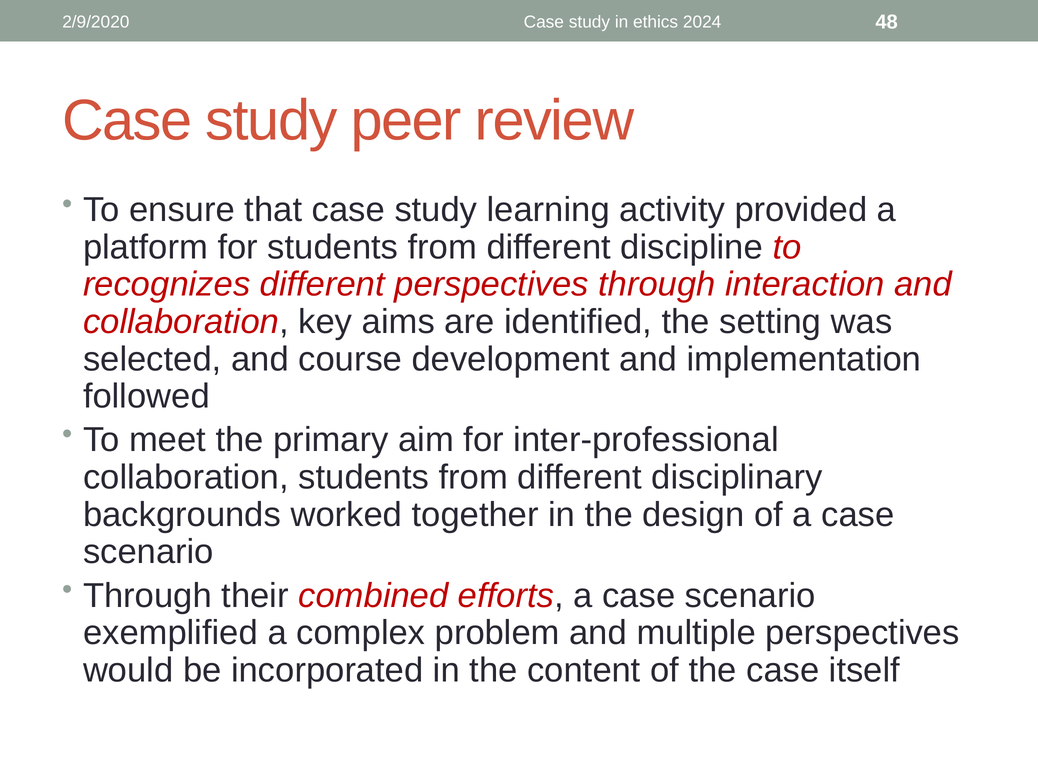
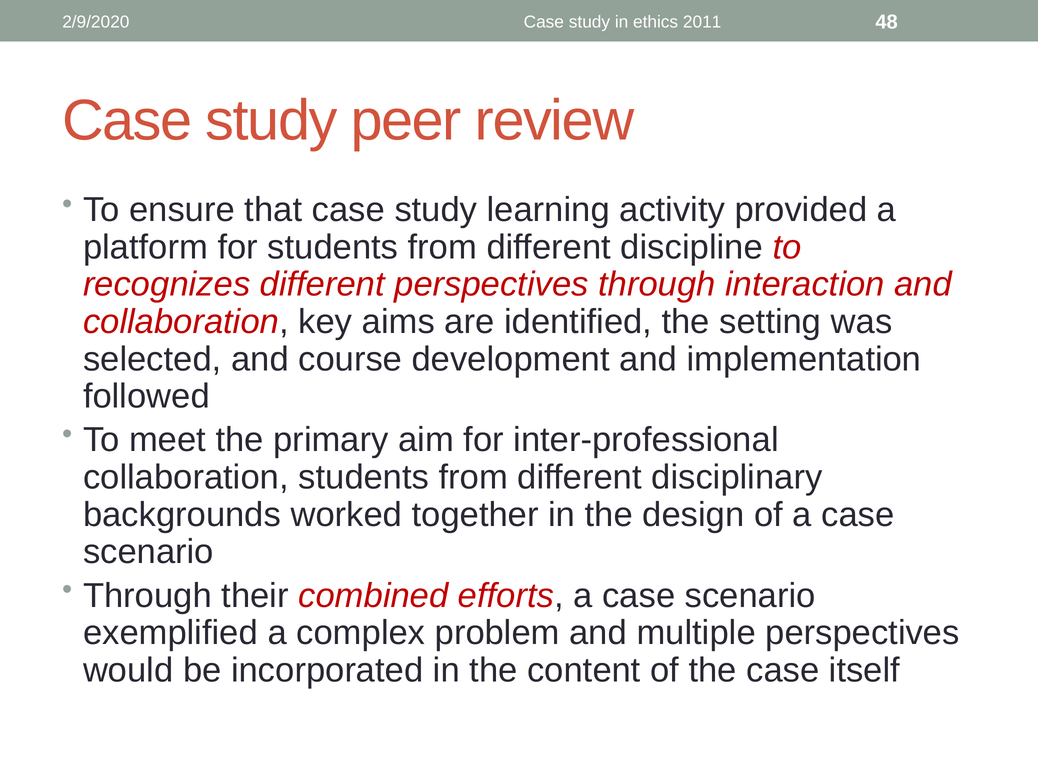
2024: 2024 -> 2011 (702, 22)
